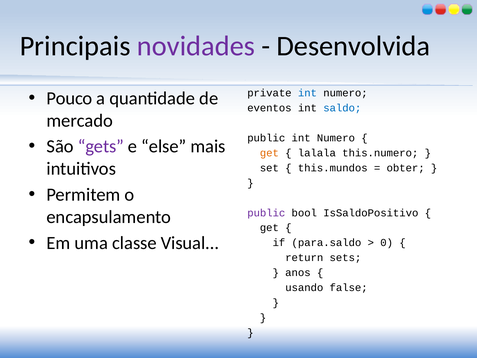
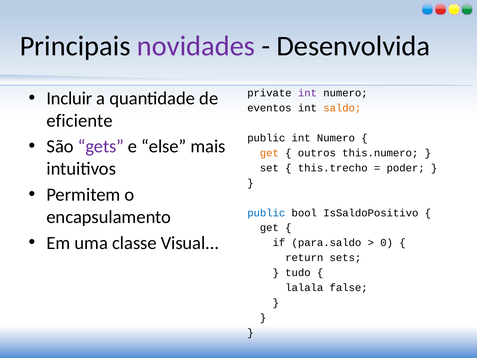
Pouco: Pouco -> Incluir (69, 98)
int colour: blue -> purple (307, 93)
saldo colour: blue -> orange (342, 108)
mercado: mercado -> eficiente (80, 120)
lalala: lalala -> outros (317, 153)
this.mundos: this.mundos -> this.trecho (333, 168)
obter: obter -> poder (406, 168)
public colour: purple -> blue (266, 213)
anos: anos -> tudo (298, 273)
usando: usando -> lalala (304, 288)
